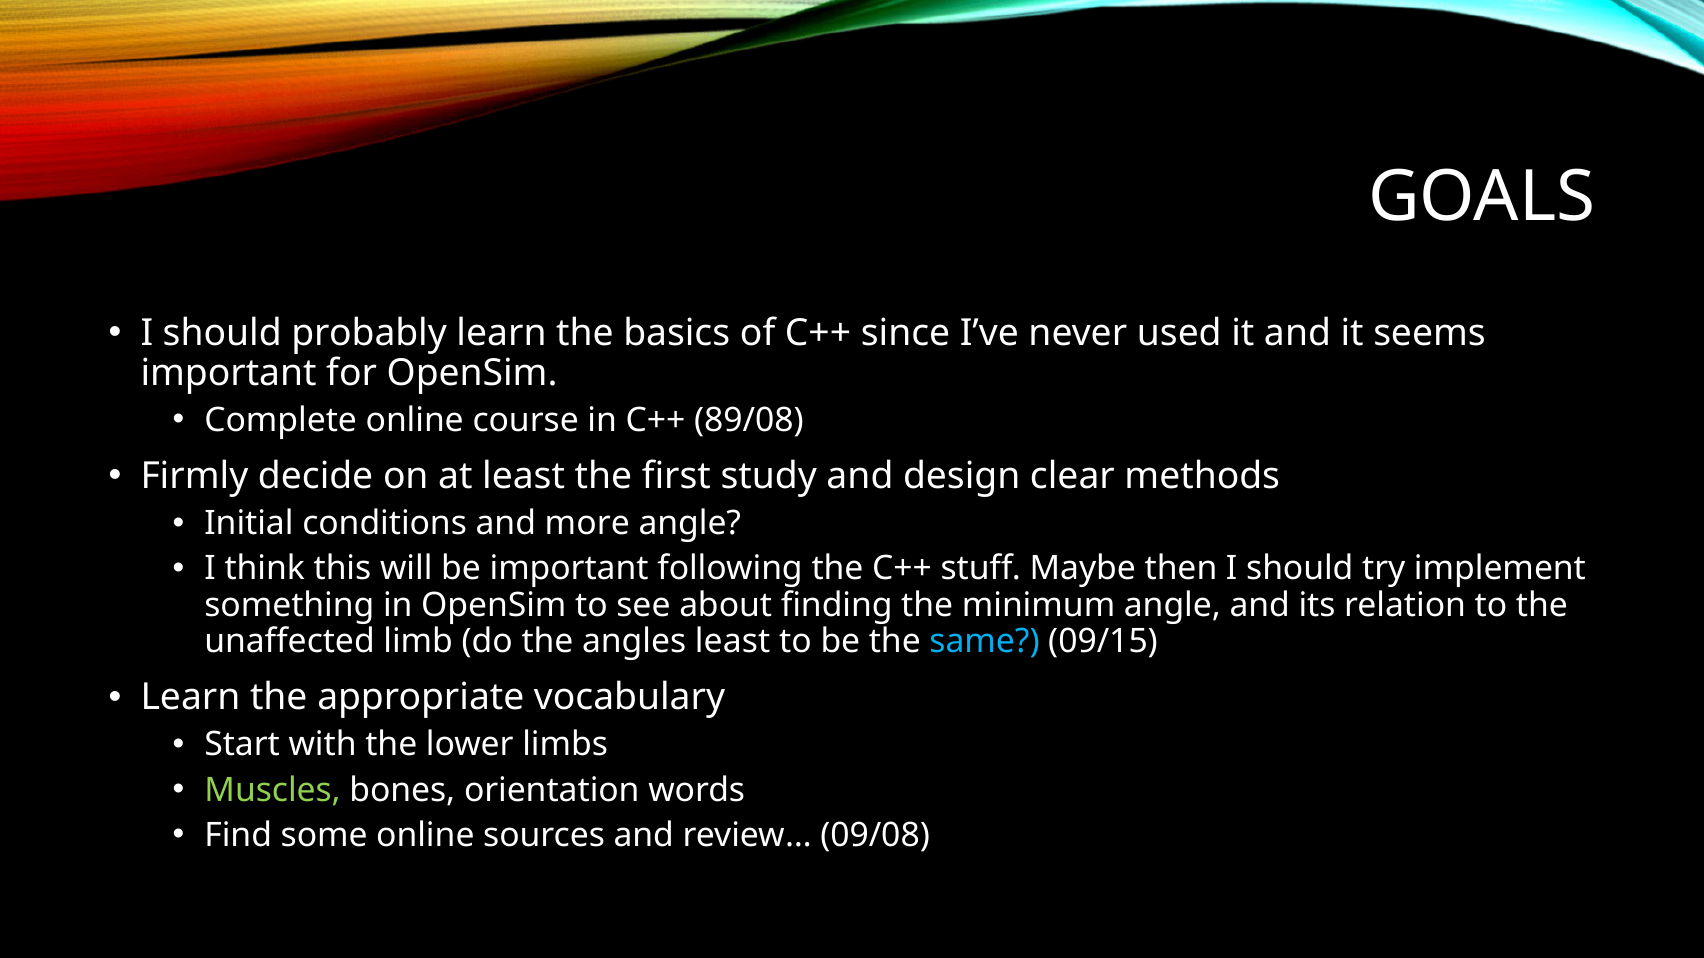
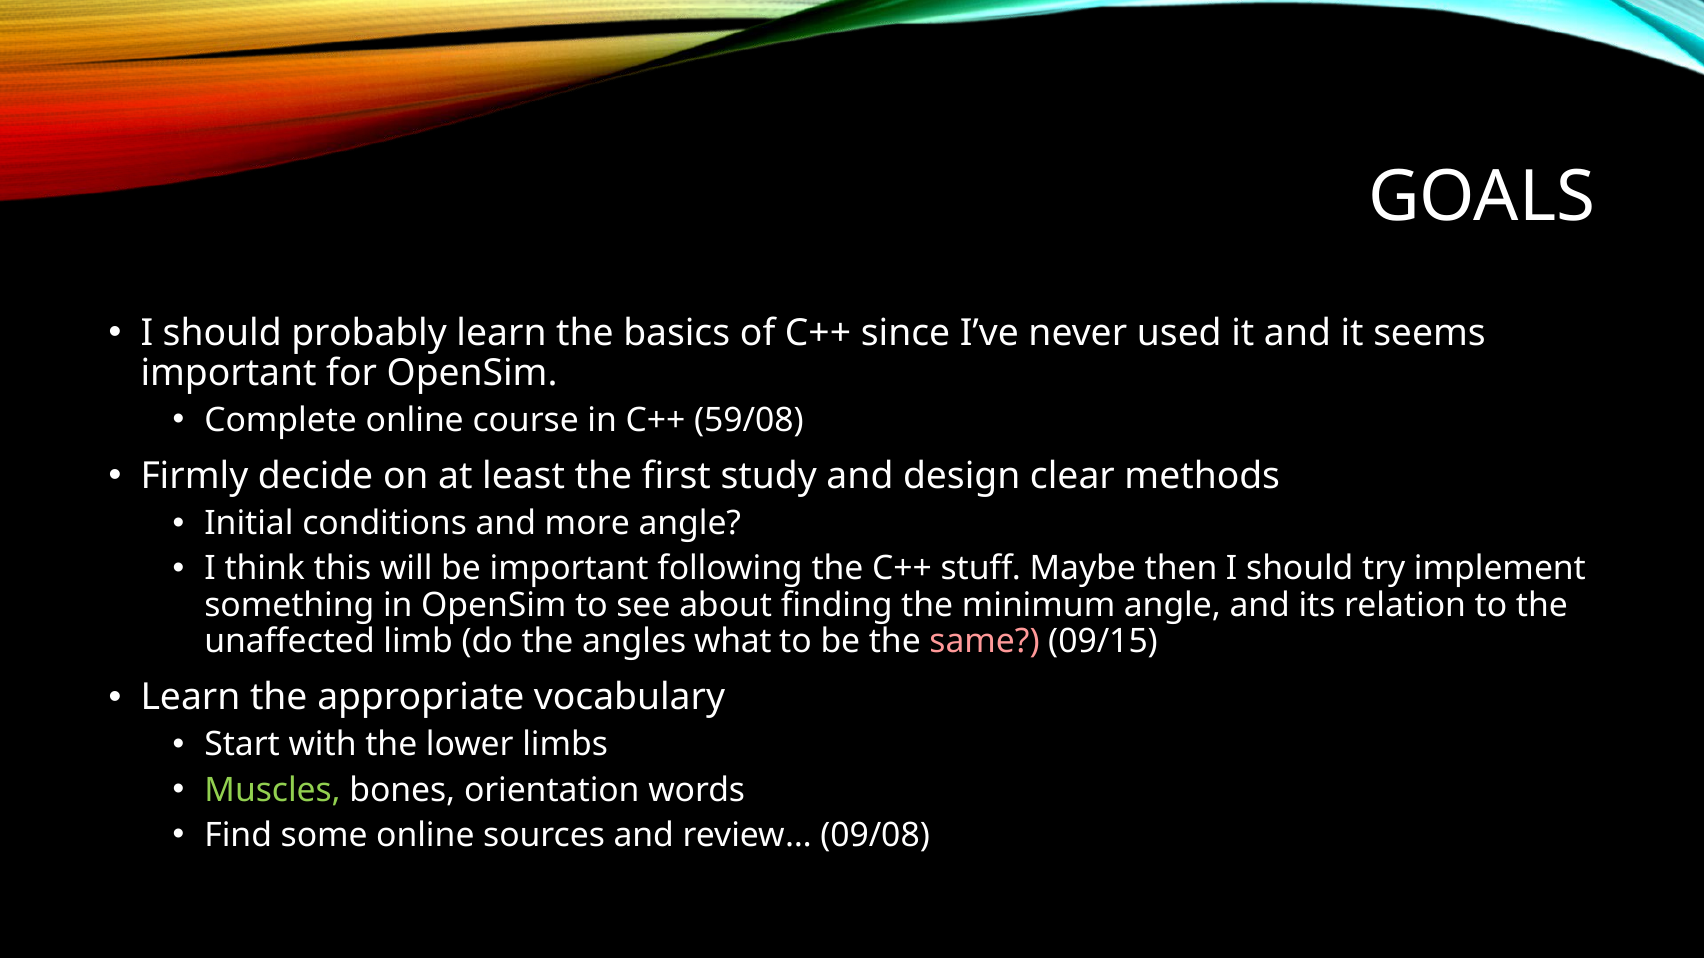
89/08: 89/08 -> 59/08 (749, 420)
angles least: least -> what (733, 642)
same colour: light blue -> pink (985, 642)
